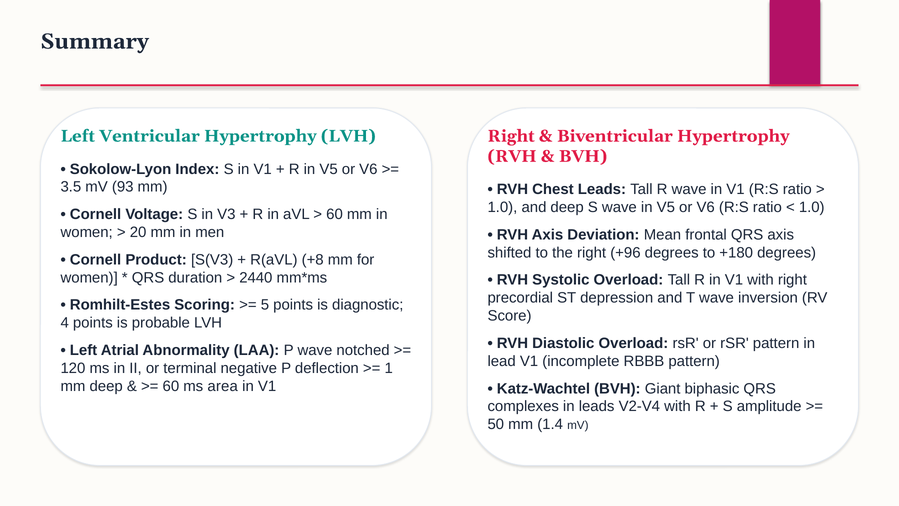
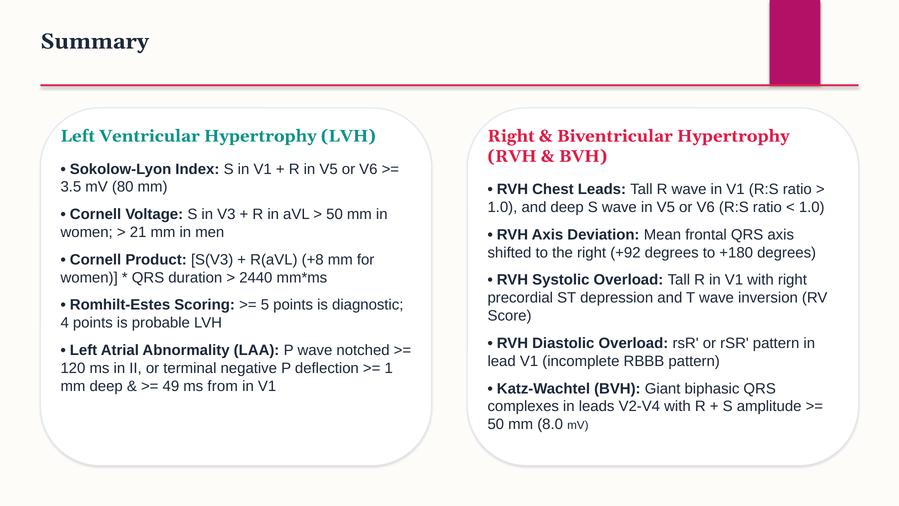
93: 93 -> 80 (123, 187)
60: 60 -> 50 (335, 214)
20: 20 -> 21 (138, 232)
+96: +96 -> +92 (625, 252)
60: 60 -> 49 (171, 386)
area: area -> from (223, 386)
1.4: 1.4 -> 8.0 (550, 424)
